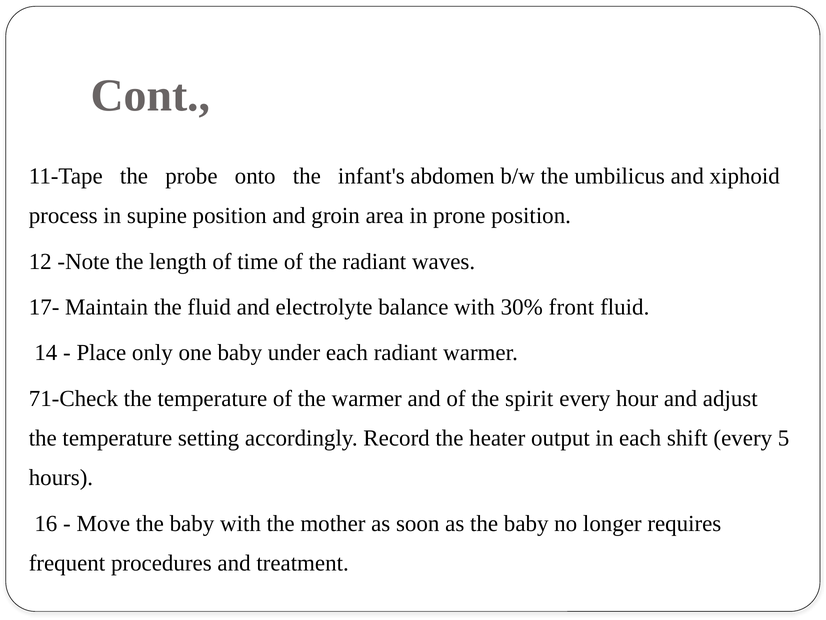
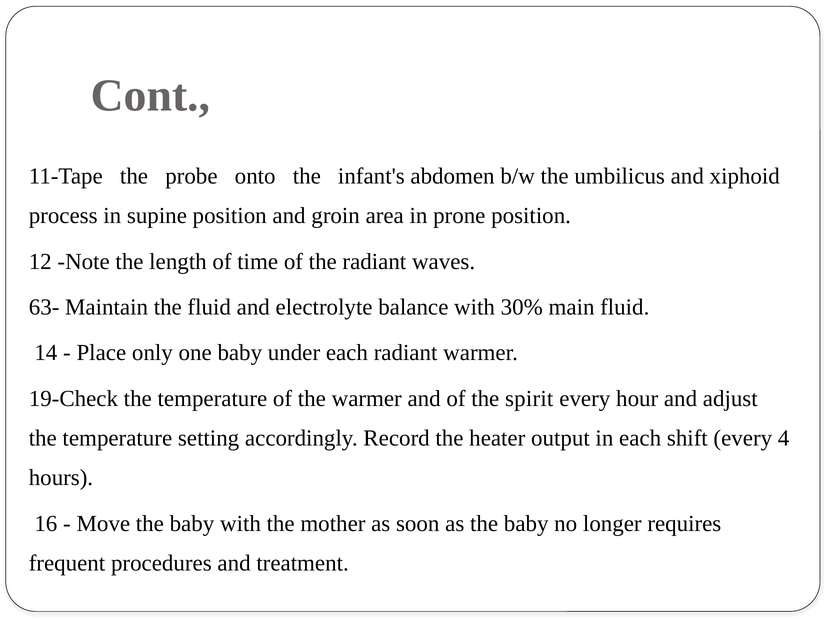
17-: 17- -> 63- (44, 307)
front: front -> main (572, 307)
71-Check: 71-Check -> 19-Check (73, 398)
5: 5 -> 4 (784, 438)
